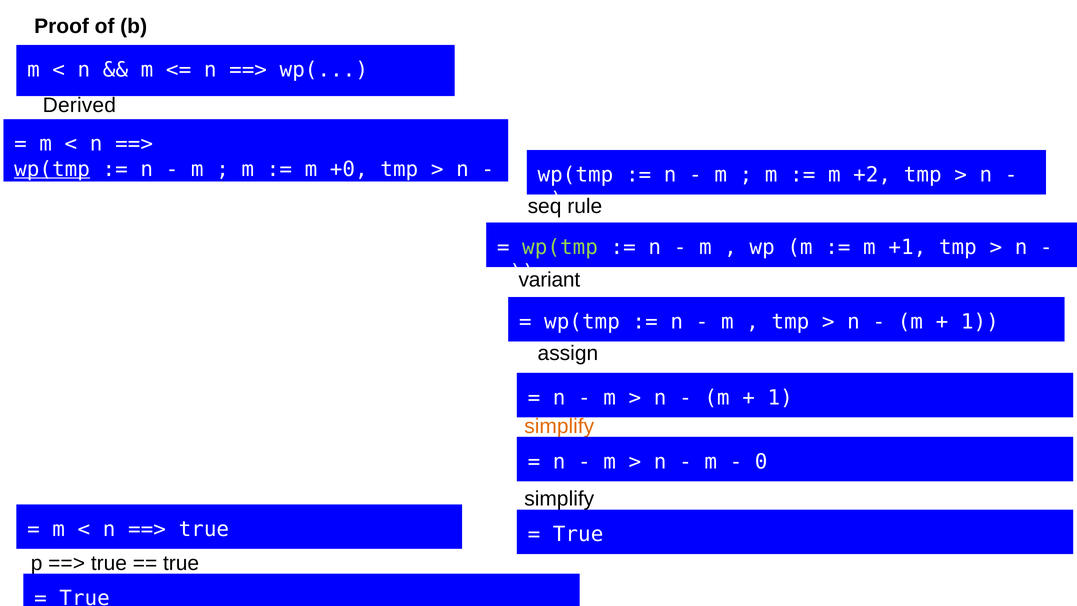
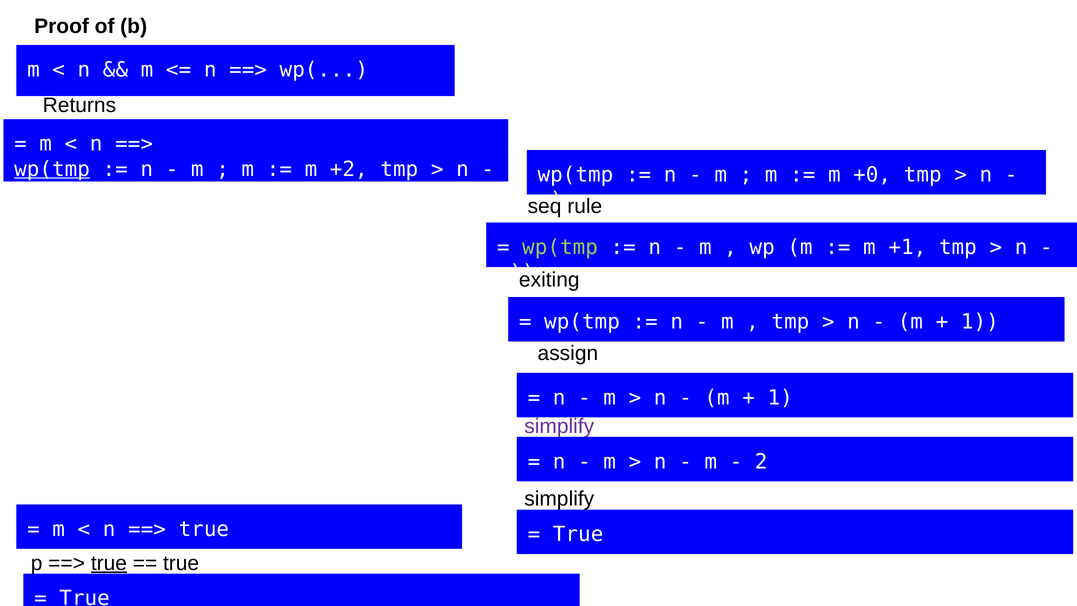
Derived: Derived -> Returns (79, 105)
+0: +0 -> +2 (349, 169)
+2: +2 -> +0 (872, 175)
variant: variant -> exiting (549, 280)
simplify colour: orange -> purple (559, 426)
0: 0 -> 2 (761, 461)
true underline: none -> present (109, 563)
